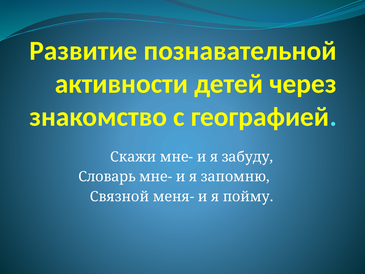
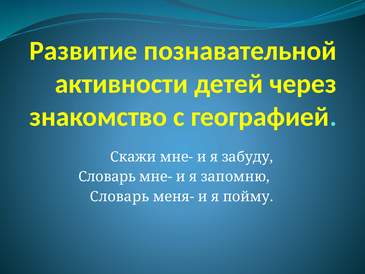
Связной: Связной -> Словарь (119, 196)
